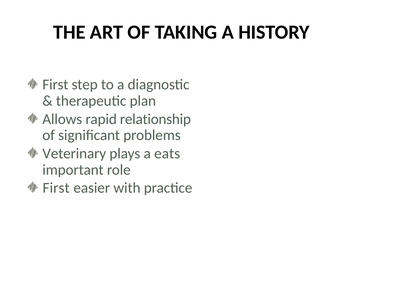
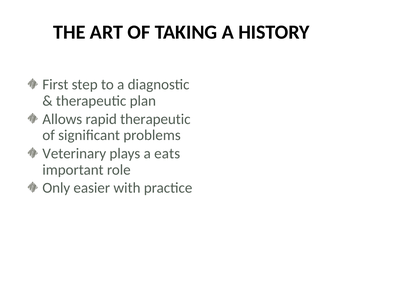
rapid relationship: relationship -> therapeutic (155, 119)
First: First -> Only (56, 188)
